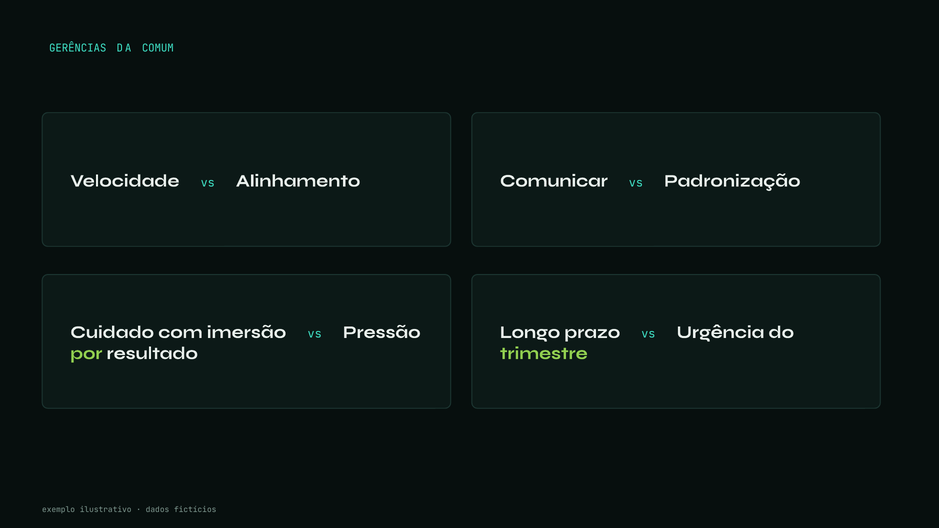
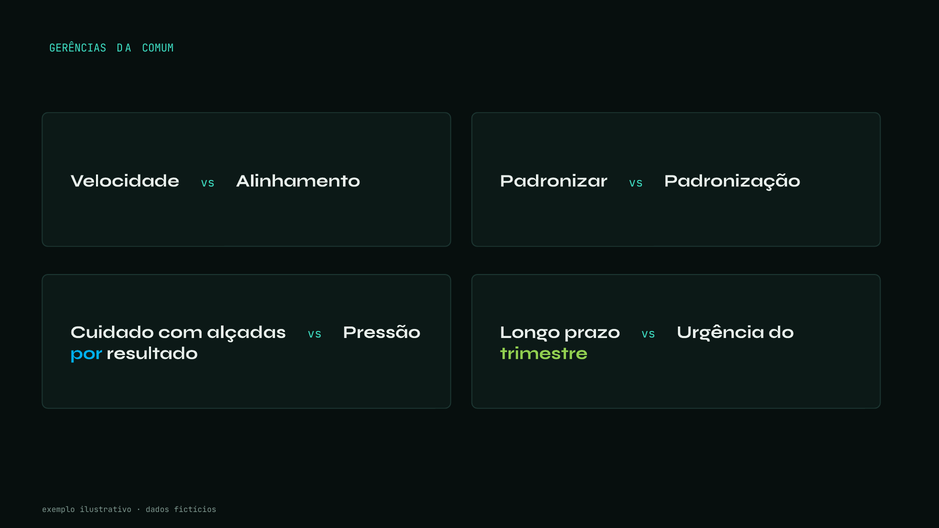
Comunicar: Comunicar -> Padronizar (554, 181)
imersão: imersão -> alçadas (246, 332)
por colour: light green -> light blue (86, 353)
